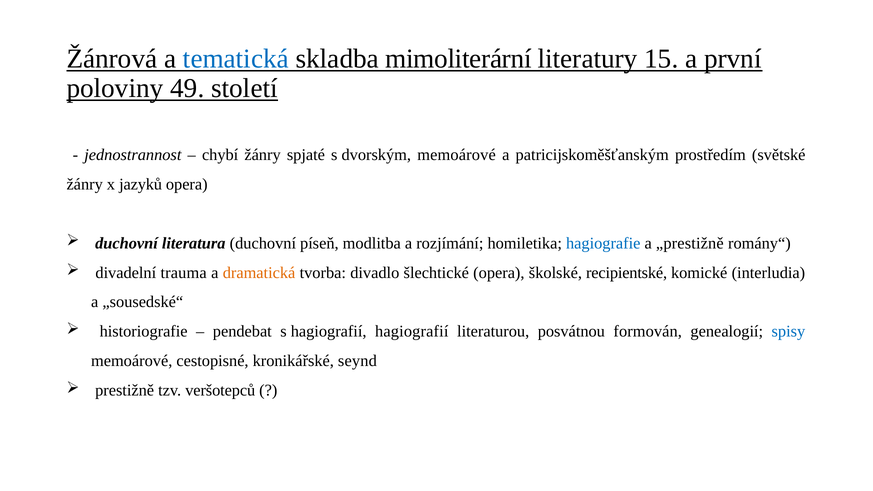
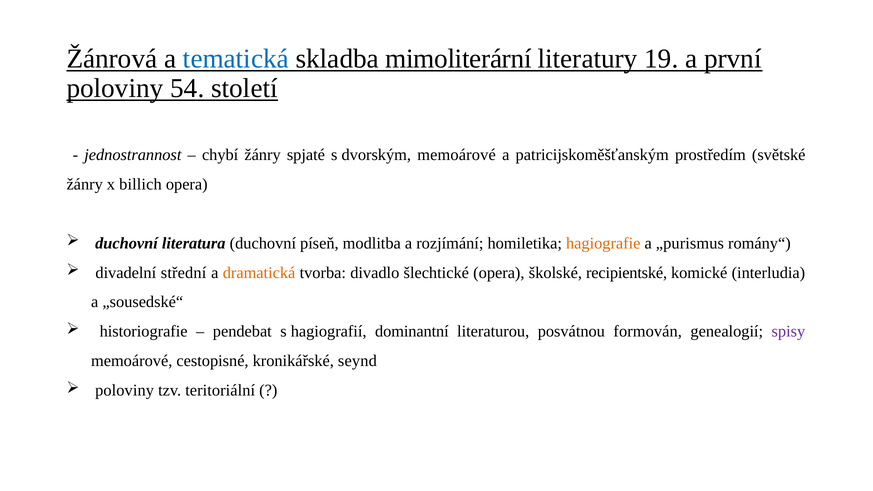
15: 15 -> 19 (661, 59)
49: 49 -> 54 (187, 88)
jazyků: jazyků -> billich (140, 184)
hagiografie colour: blue -> orange (603, 243)
„prestižně: „prestižně -> „purismus (690, 243)
trauma: trauma -> střední (184, 273)
hagiografií hagiografií: hagiografií -> dominantní (412, 332)
spisy colour: blue -> purple (788, 332)
prestižně: prestižně -> poloviny (125, 390)
veršotepců: veršotepců -> teritoriální (220, 390)
